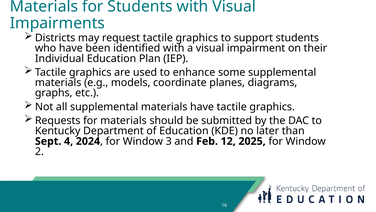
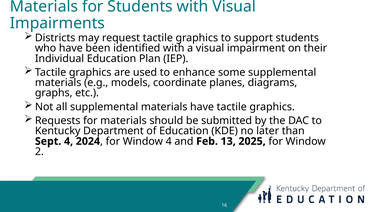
Window 3: 3 -> 4 (169, 141)
12: 12 -> 13 (228, 141)
